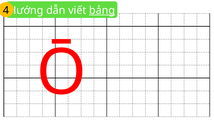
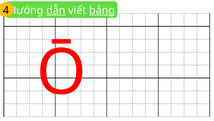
dẫn underline: none -> present (56, 10)
